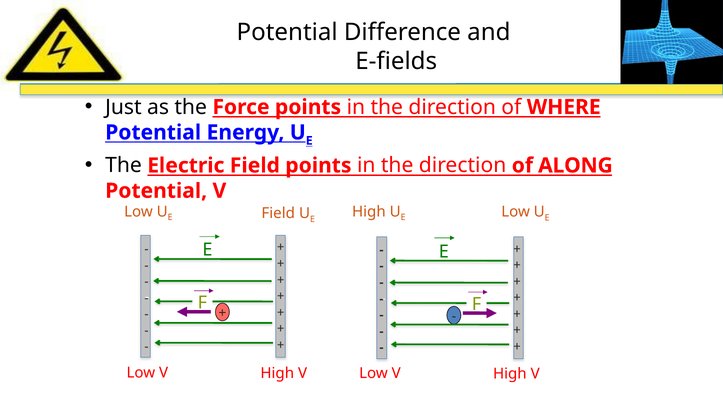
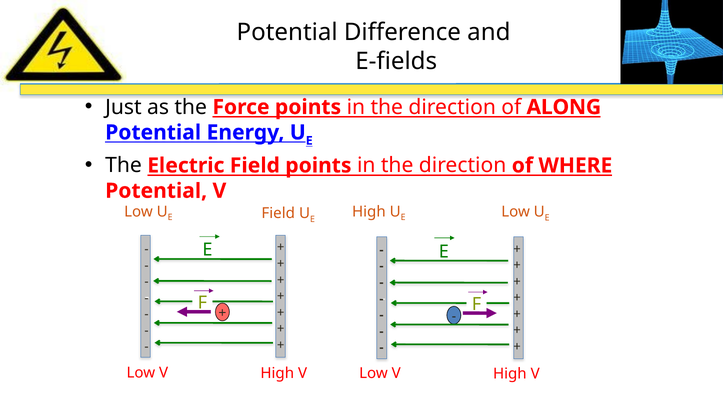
WHERE: WHERE -> ALONG (564, 107)
ALONG: ALONG -> WHERE (575, 165)
